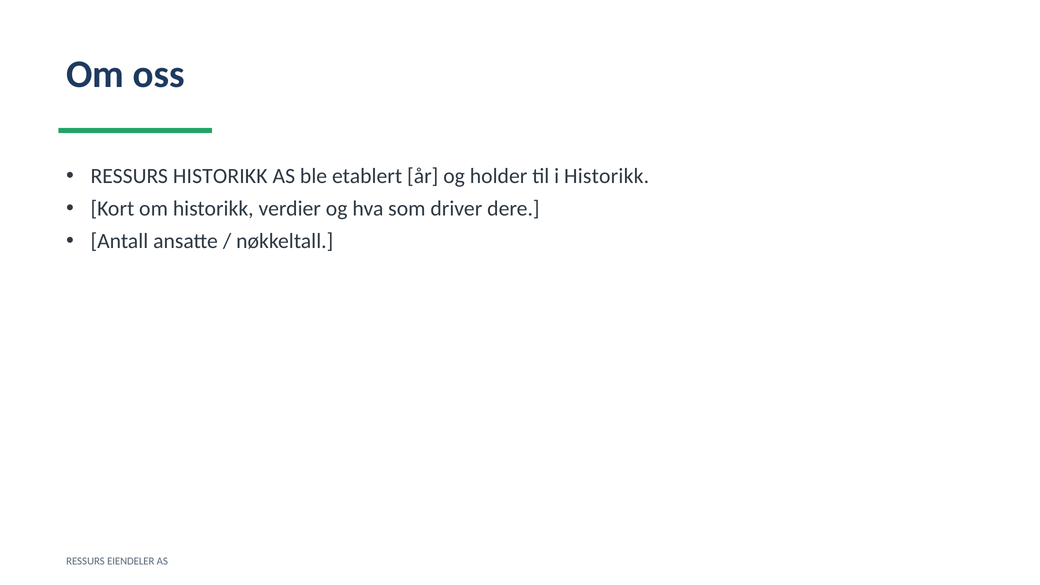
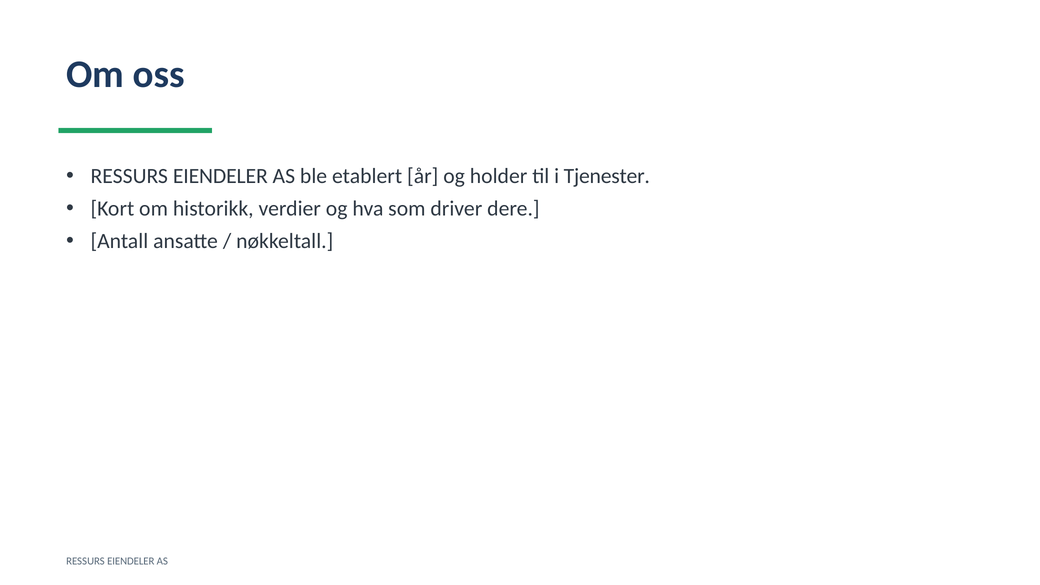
HISTORIKK: HISTORIKK -> EIENDELER (220, 176)
i Historikk: Historikk -> Tjenester (607, 176)
